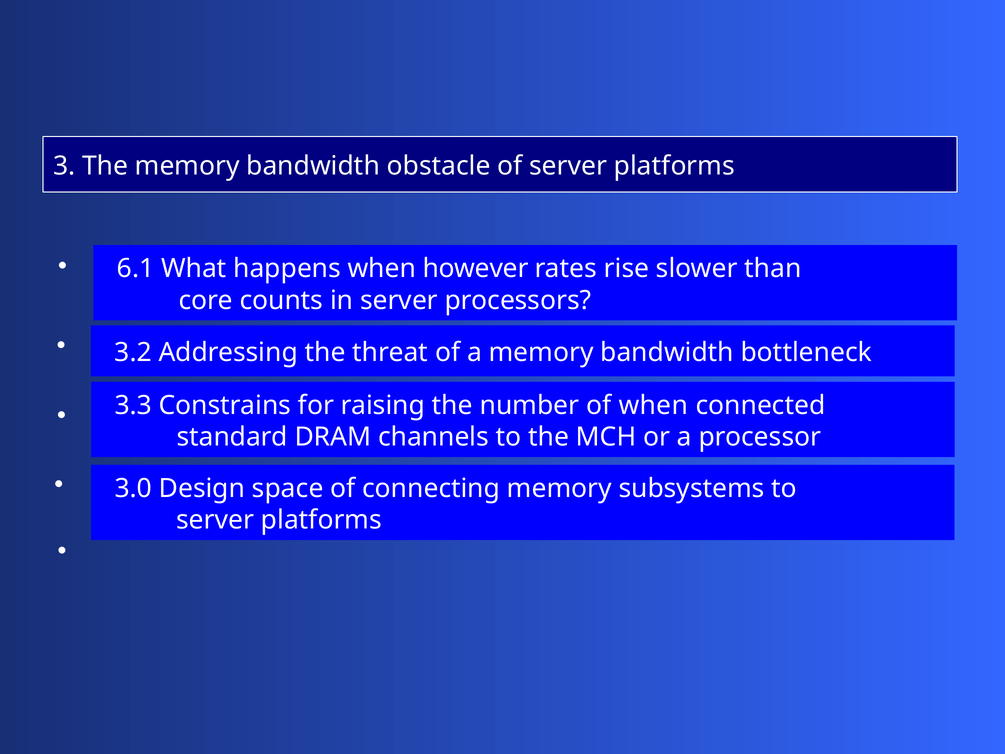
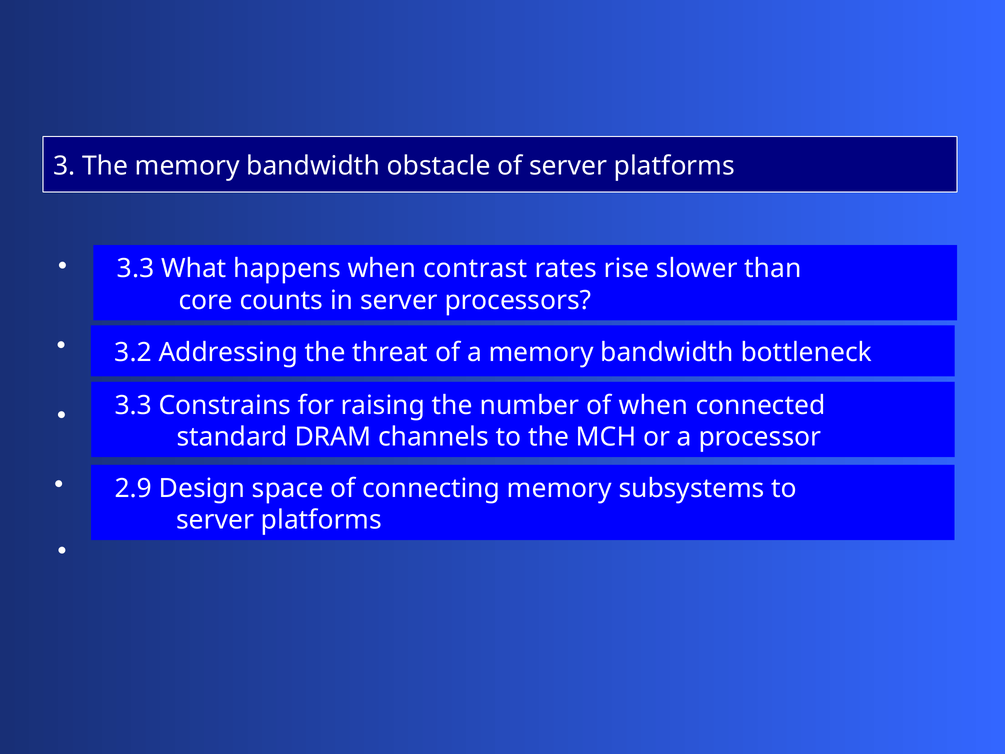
6.1: 6.1 -> 3.3 (136, 269)
however: however -> contrast (475, 269)
3.0: 3.0 -> 2.9 (133, 488)
